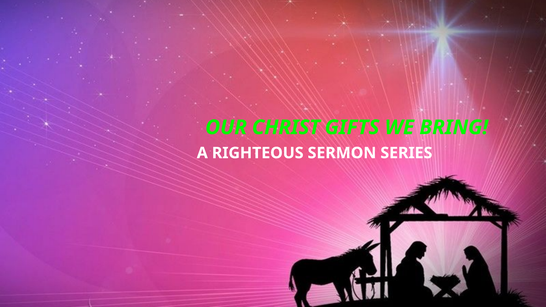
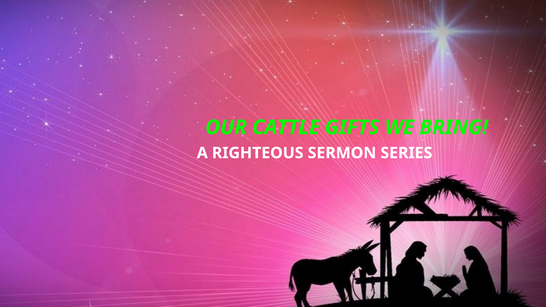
CHRIST: CHRIST -> CATTLE (286, 127)
